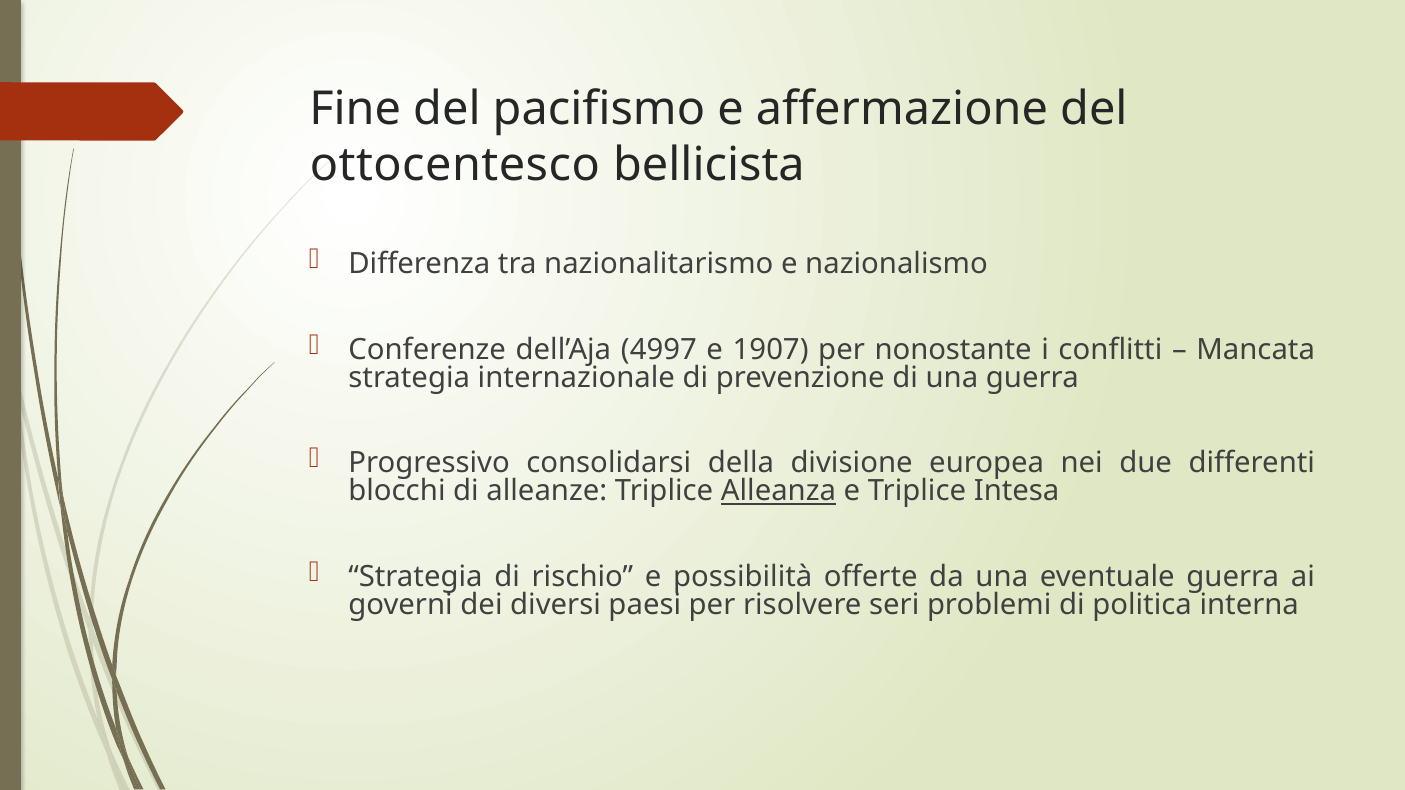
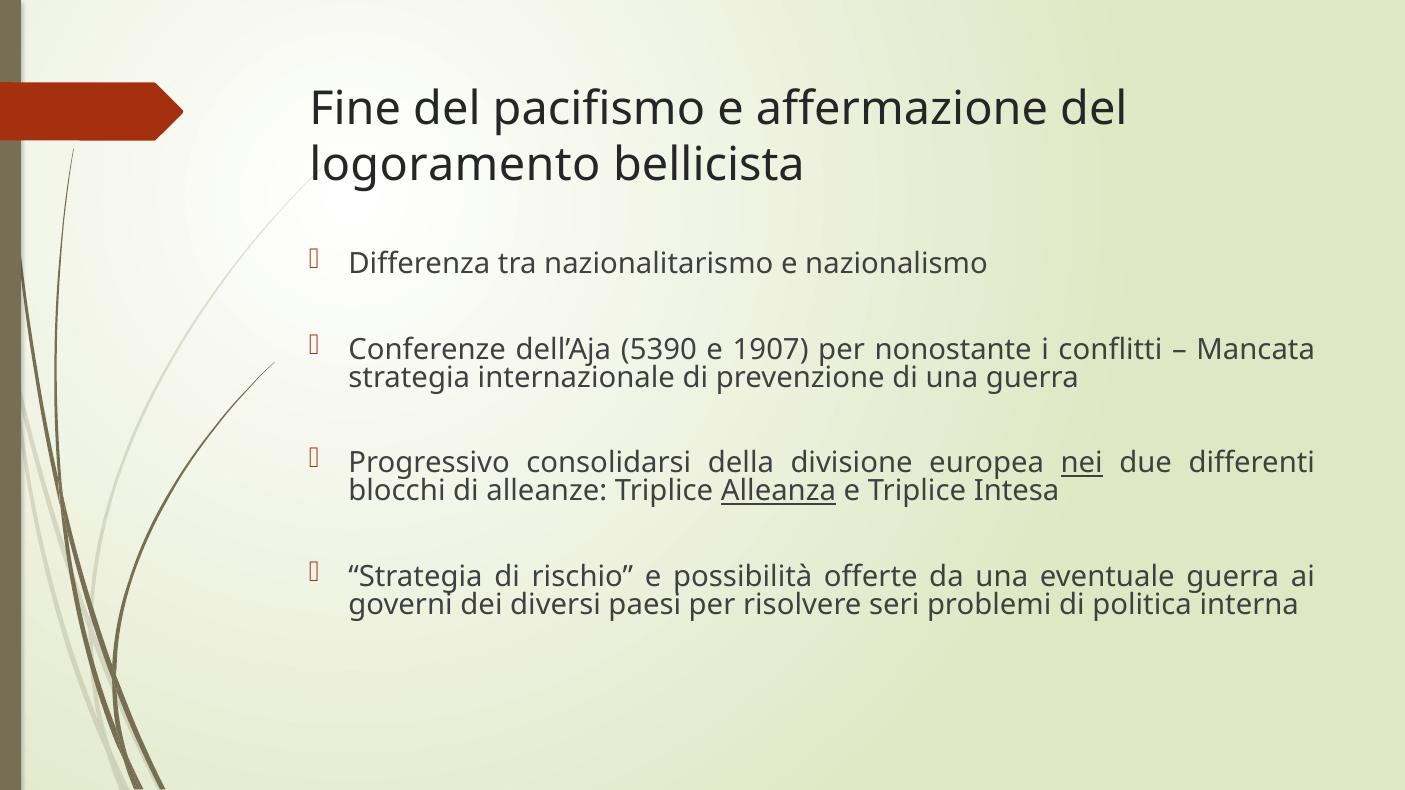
ottocentesco: ottocentesco -> logoramento (455, 165)
4997: 4997 -> 5390 (659, 350)
nei underline: none -> present (1082, 463)
